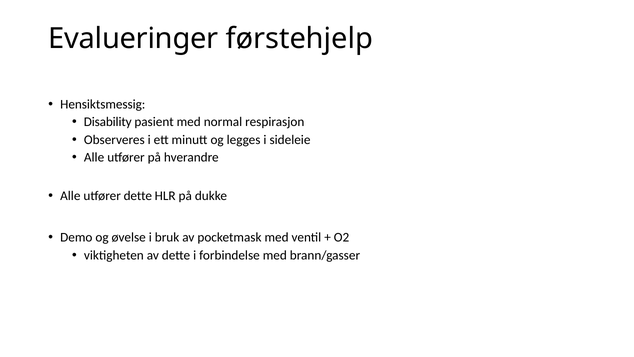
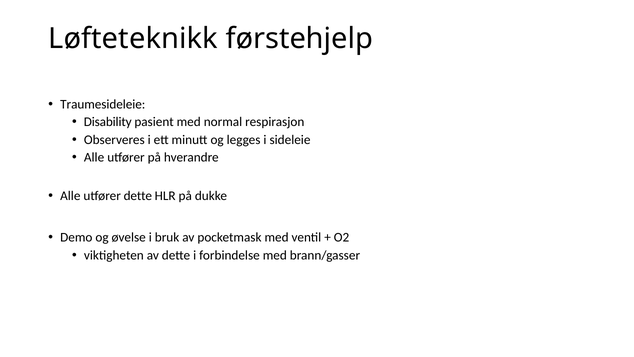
Evalueringer: Evalueringer -> Løfteteknikk (133, 39)
Hensiktsmessig: Hensiktsmessig -> Traumesideleie (103, 104)
